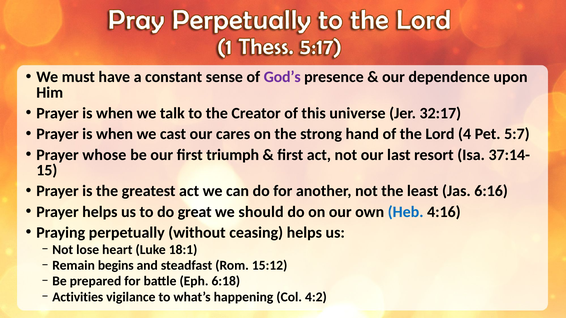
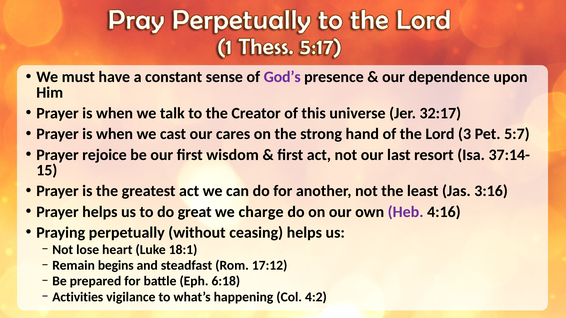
4: 4 -> 3 (465, 134)
whose: whose -> rejoice (104, 155)
triumph: triumph -> wisdom (233, 155)
6:16: 6:16 -> 3:16 (491, 191)
should: should -> charge (261, 212)
Heb colour: blue -> purple (406, 212)
15:12: 15:12 -> 17:12 (270, 266)
